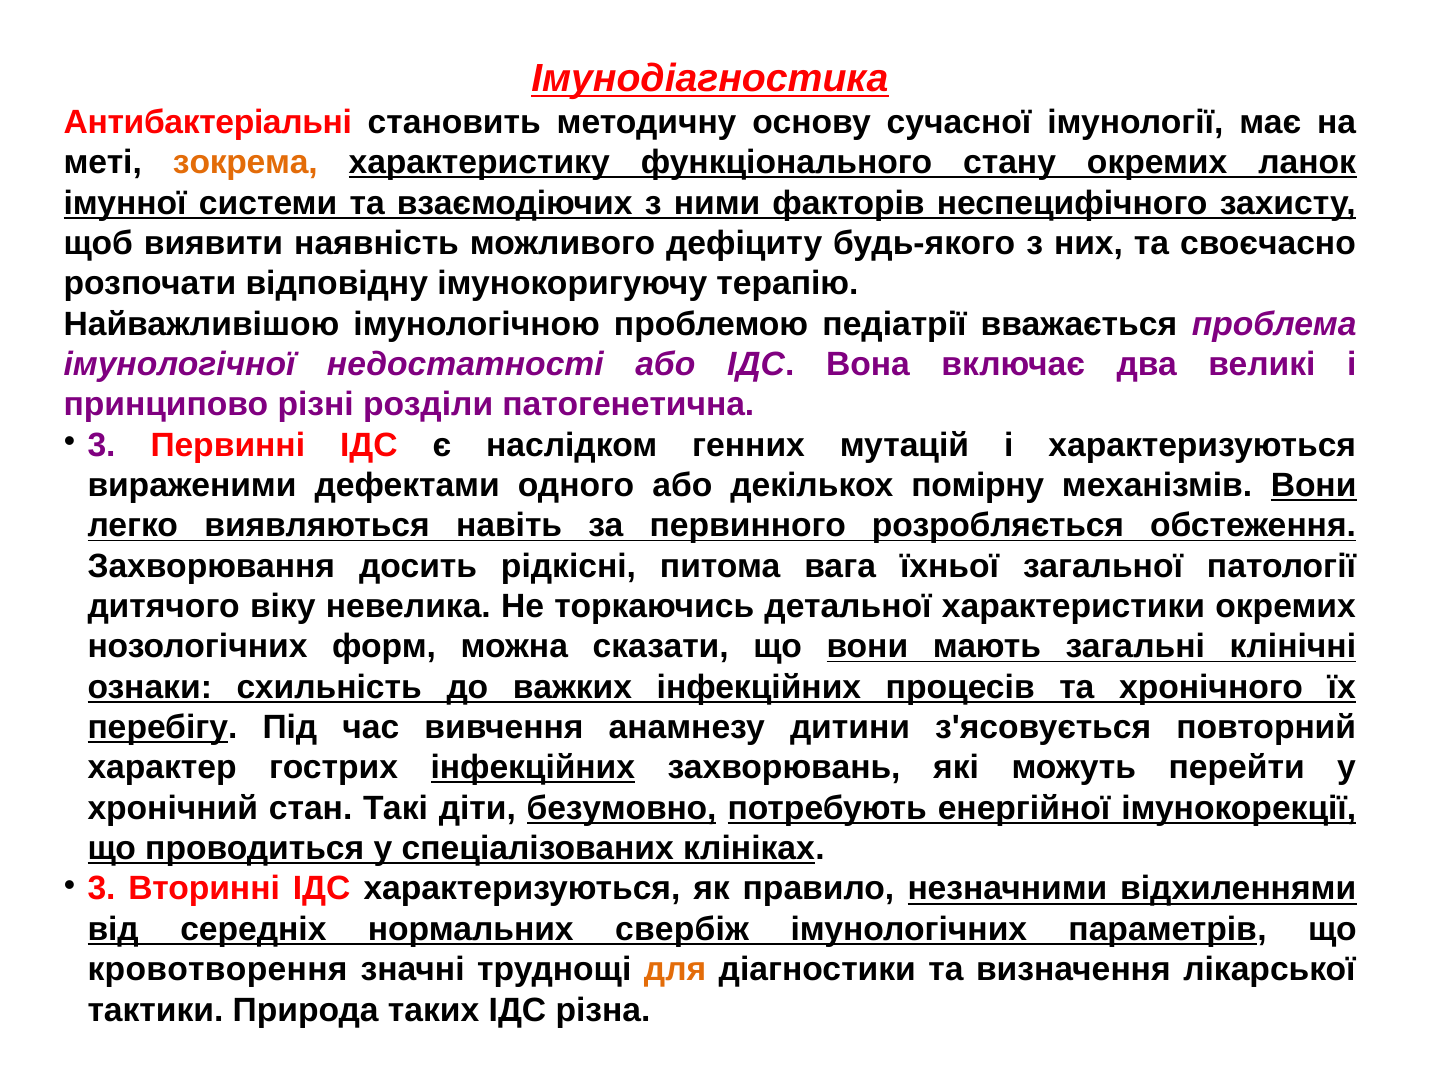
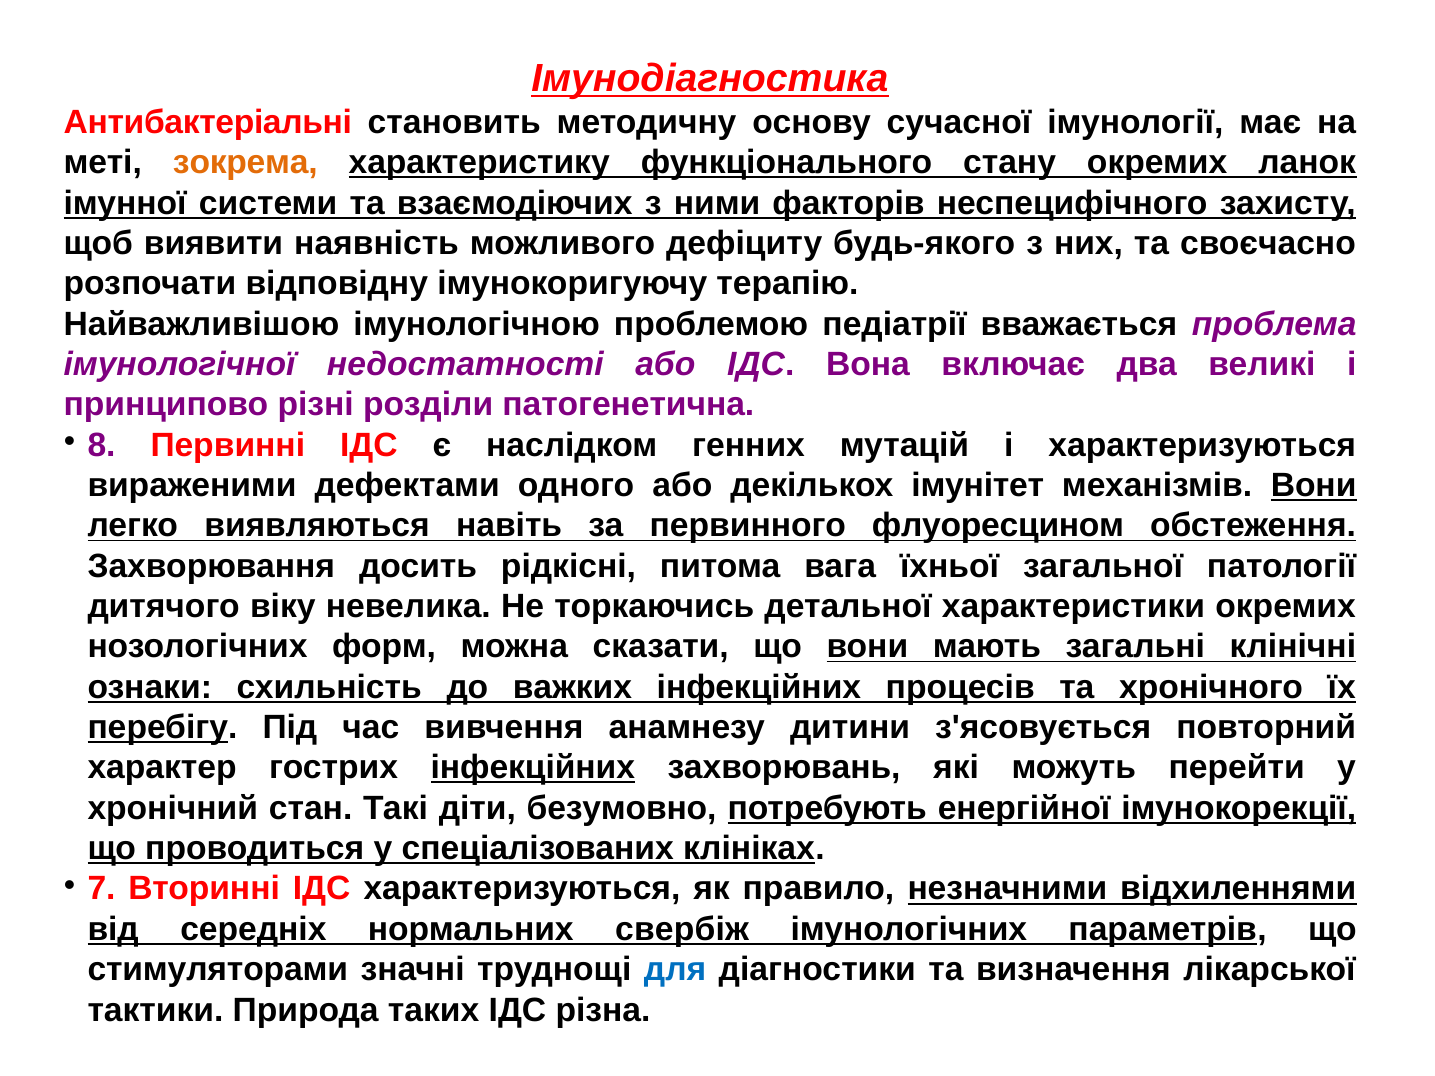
3: 3 -> 8 (102, 445)
помірну: помірну -> імунітет (978, 485)
розробляється: розробляється -> флуоресцином (998, 526)
безумовно underline: present -> none (622, 808)
3: 3 -> 7 (102, 889)
кровотворення: кровотворення -> стимуляторами (218, 970)
для colour: orange -> blue (675, 970)
